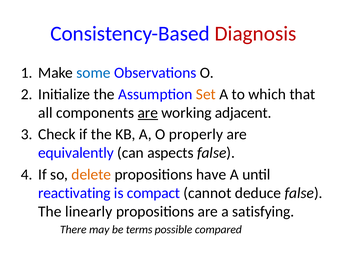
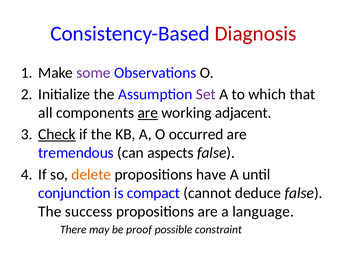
some colour: blue -> purple (93, 73)
Set colour: orange -> purple (206, 94)
Check underline: none -> present (57, 135)
properly: properly -> occurred (196, 135)
equivalently: equivalently -> tremendous (76, 153)
reactivating: reactivating -> conjunction (74, 193)
linearly: linearly -> success (89, 212)
satisfying: satisfying -> language (263, 212)
terms: terms -> proof (139, 230)
compared: compared -> constraint (218, 230)
